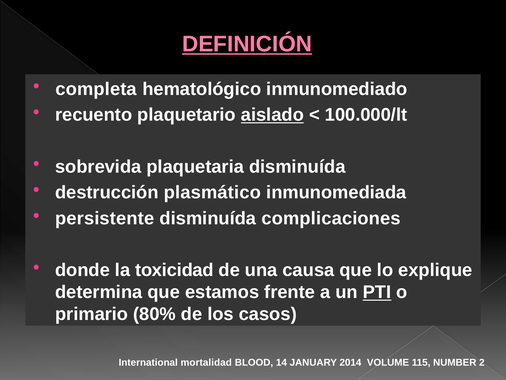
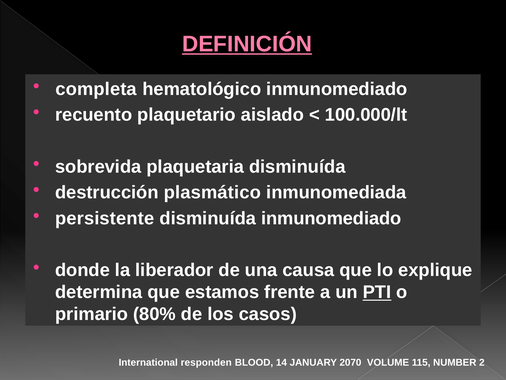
aislado underline: present -> none (272, 115)
disminuída complicaciones: complicaciones -> inmunomediado (331, 218)
toxicidad: toxicidad -> liberador (174, 270)
mortalidad: mortalidad -> responden (206, 362)
2014: 2014 -> 2070 (350, 362)
